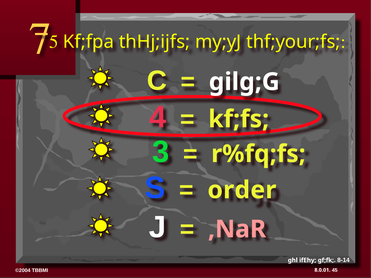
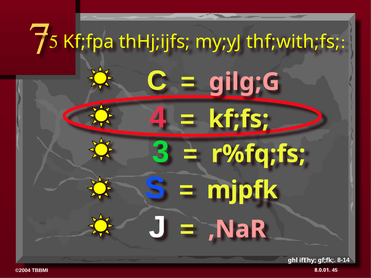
thf;your;fs: thf;your;fs -> thf;with;fs (293, 42)
gilg;G colour: white -> pink (244, 82)
order: order -> mjpfk (242, 190)
